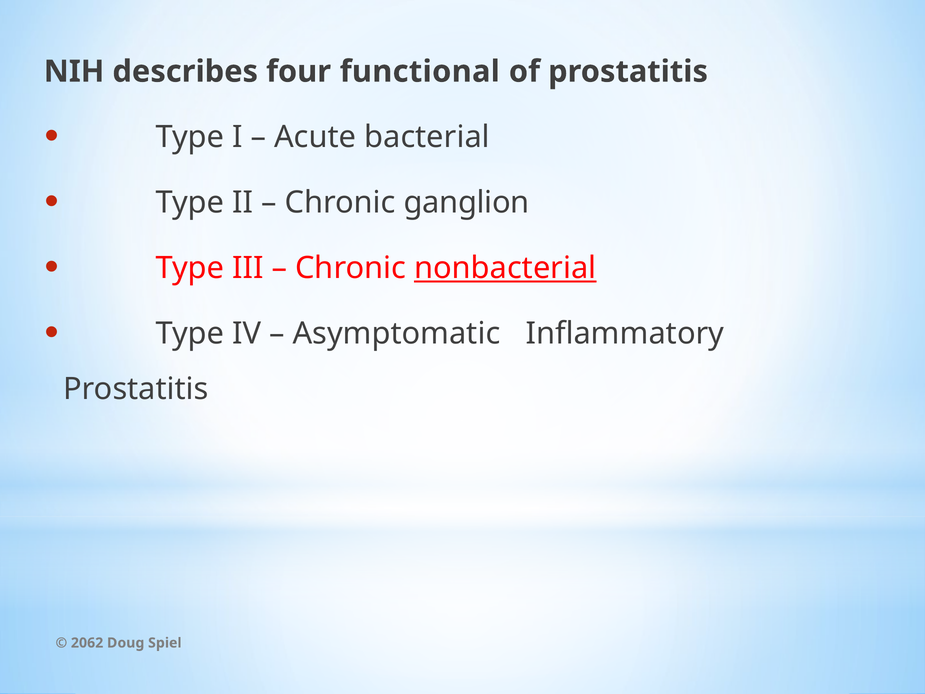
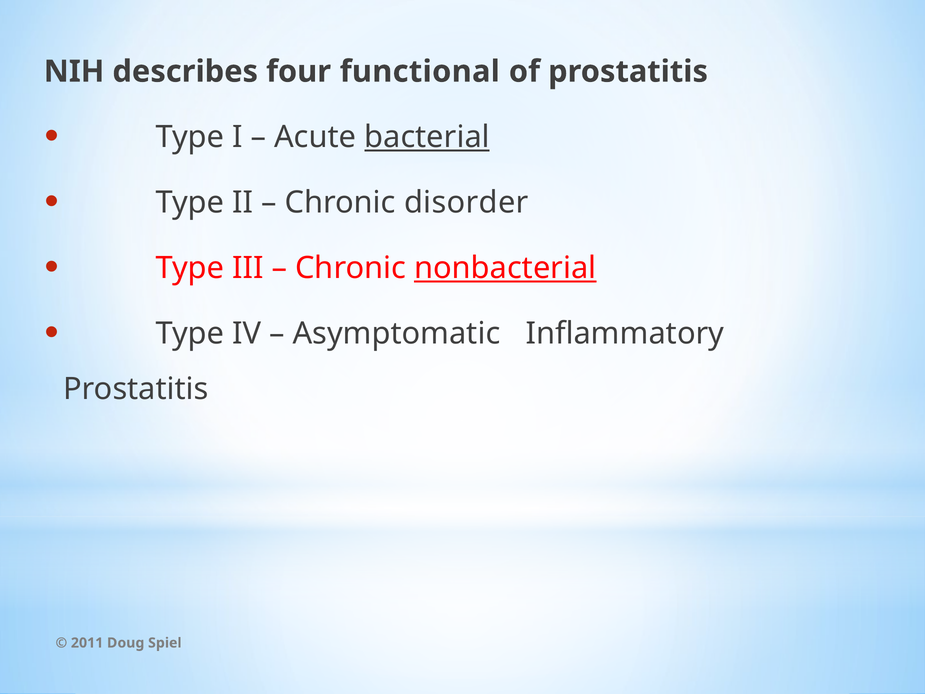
bacterial underline: none -> present (427, 137)
ganglion: ganglion -> disorder (466, 203)
2062: 2062 -> 2011 (87, 643)
